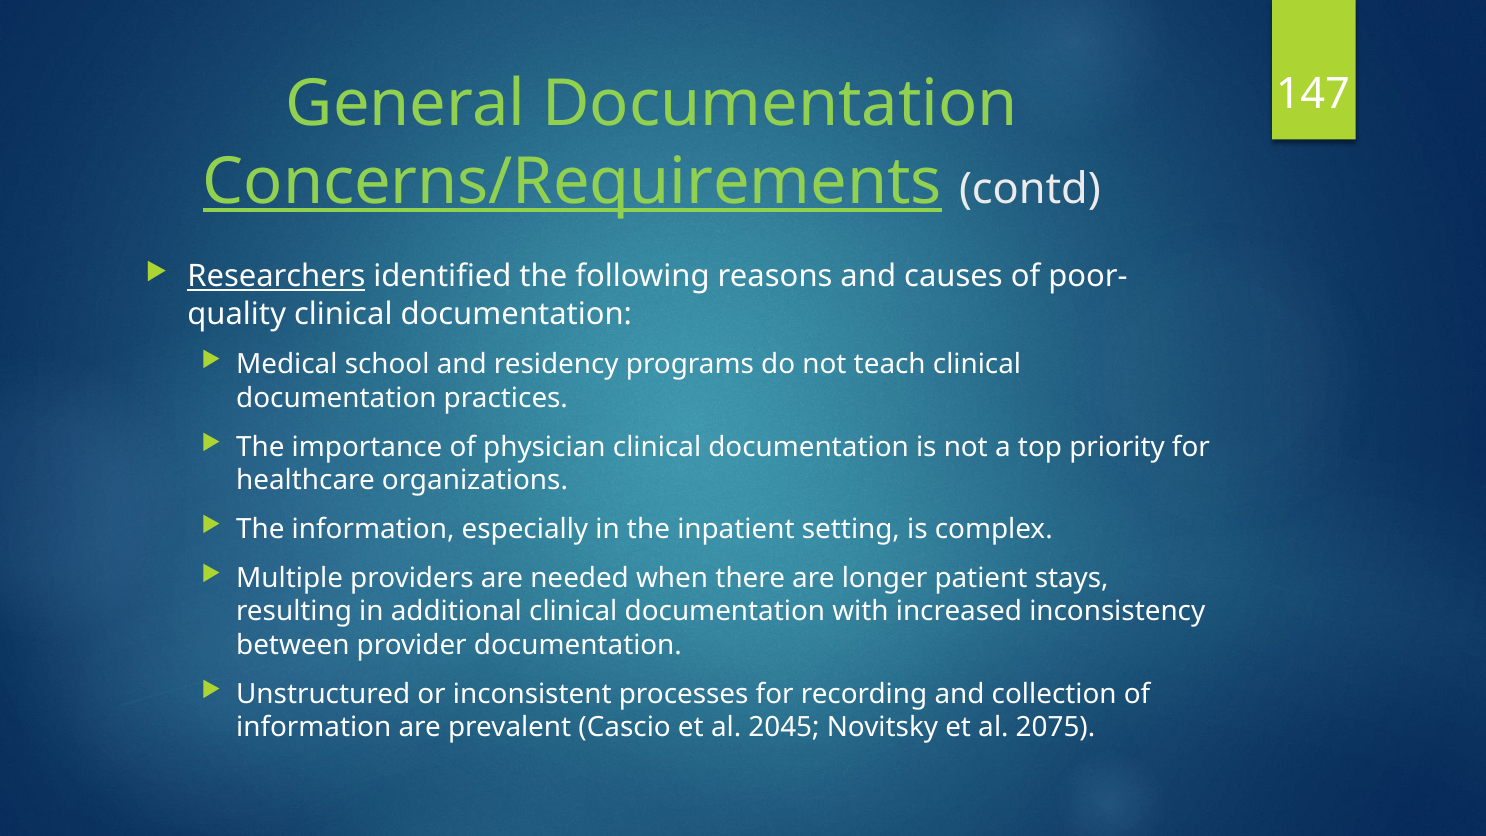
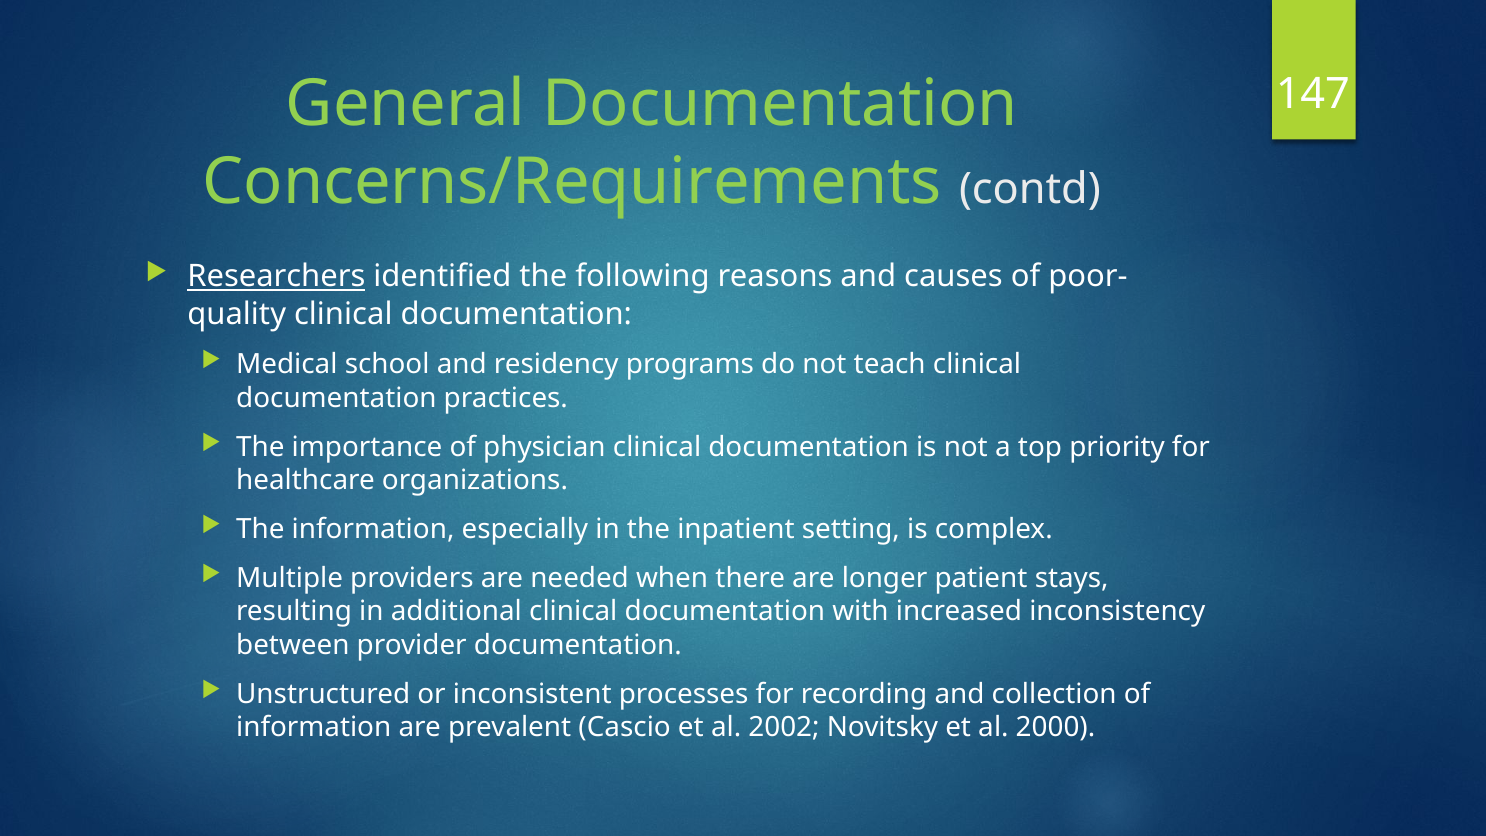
Concerns/Requirements underline: present -> none (572, 182)
2045: 2045 -> 2002 (784, 727)
2075: 2075 -> 2000 (1056, 727)
